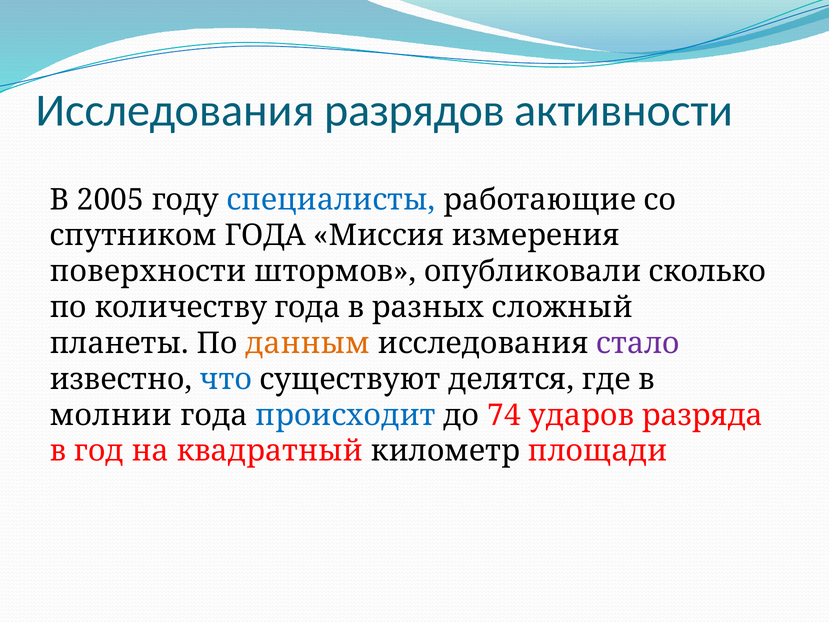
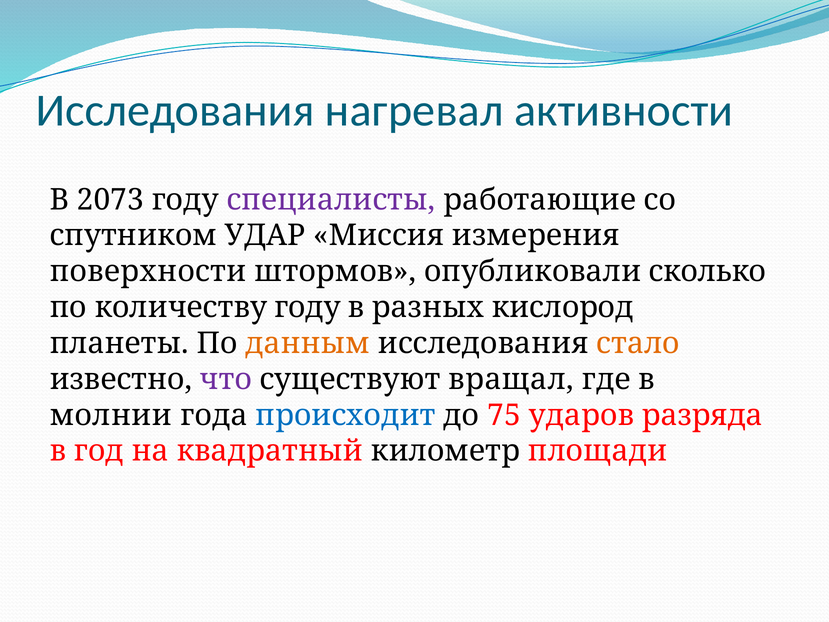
разрядов: разрядов -> нагревал (414, 110)
2005: 2005 -> 2073 (110, 200)
специалисты colour: blue -> purple (331, 200)
спутником ГОДА: ГОДА -> УДАР (265, 235)
количеству года: года -> году (308, 307)
сложный: сложный -> кислород (563, 307)
стало colour: purple -> orange (638, 343)
что colour: blue -> purple (226, 379)
делятся: делятся -> вращал (511, 379)
74: 74 -> 75 (504, 415)
